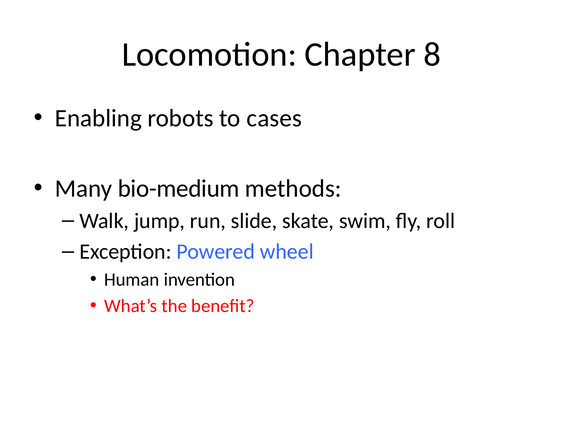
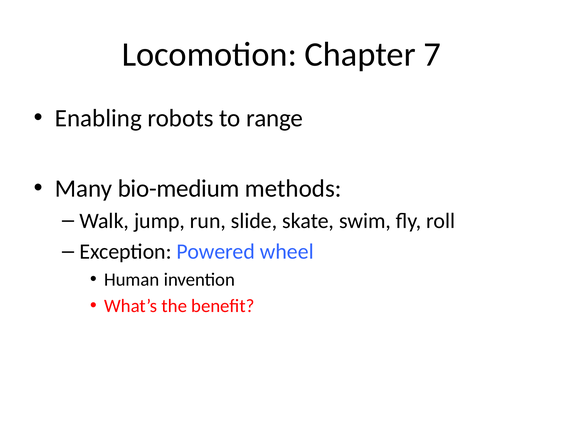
8: 8 -> 7 (432, 55)
cases: cases -> range (275, 118)
